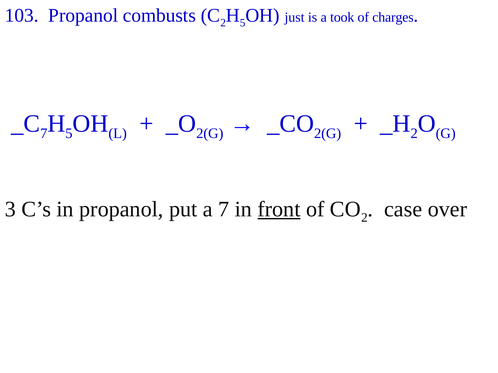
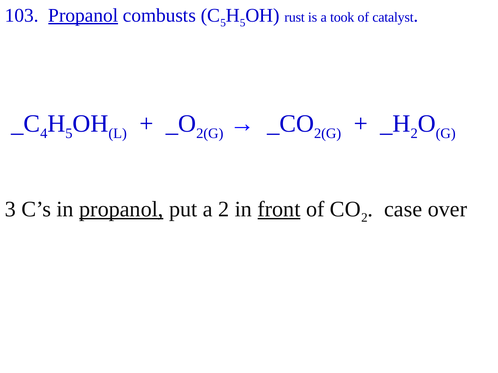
Propanol underline: none -> present (83, 15)
2: 2 -> 5 (223, 23)
just: just -> rust (295, 17)
charges: charges -> catalyst (393, 17)
7: 7 -> 4 (44, 134)
propanol underline: none -> present (121, 209)
a 7: 7 -> 2 (224, 209)
